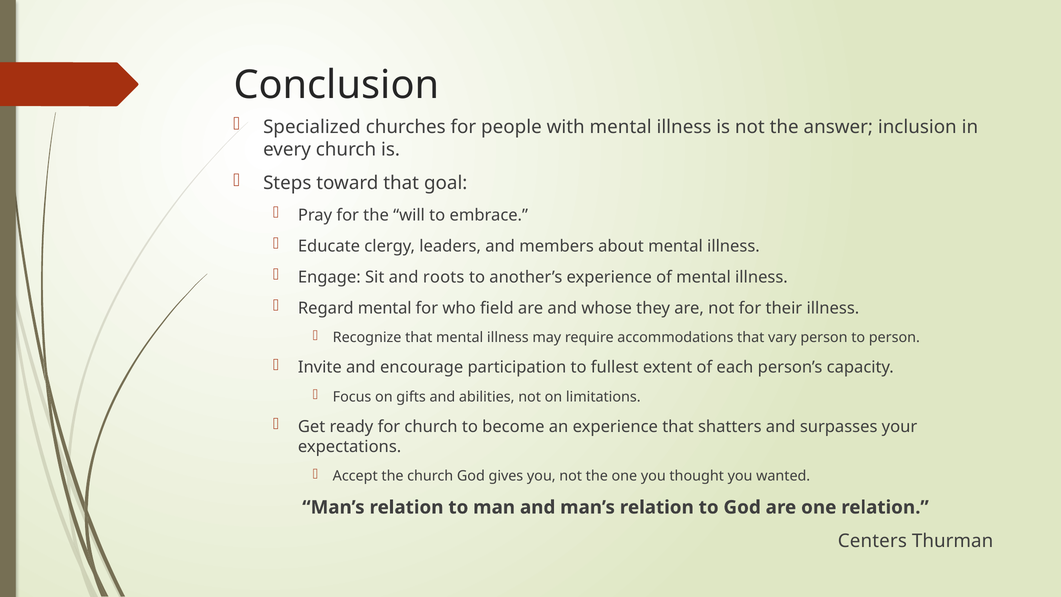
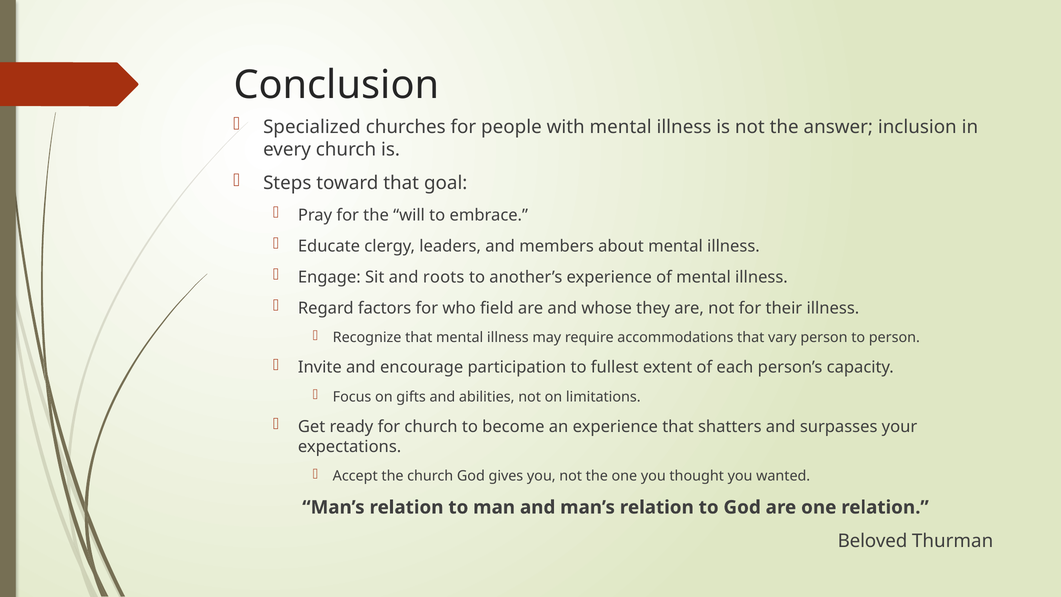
Regard mental: mental -> factors (385, 308)
Centers: Centers -> Beloved (873, 541)
